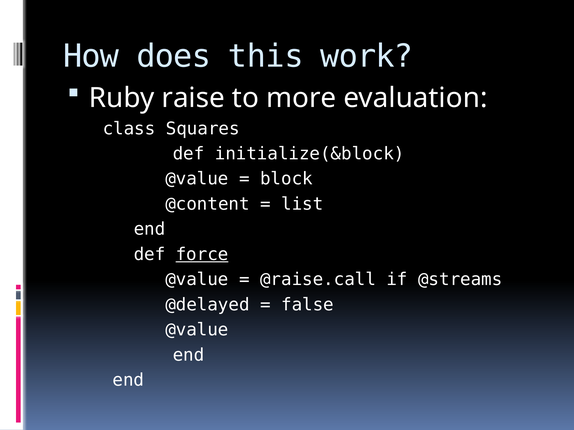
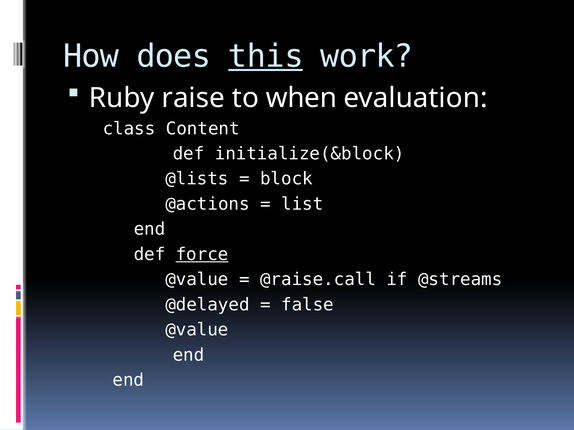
this underline: none -> present (266, 56)
more: more -> when (301, 98)
Squares: Squares -> Content (203, 129)
@value: @value -> @lists (197, 179)
@content: @content -> @actions (207, 204)
